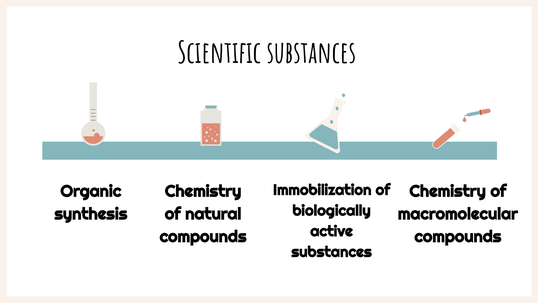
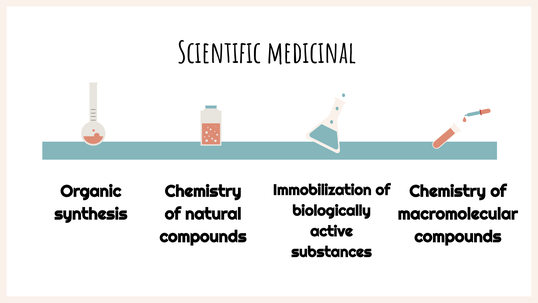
Scientific substances: substances -> medicinal (311, 53)
